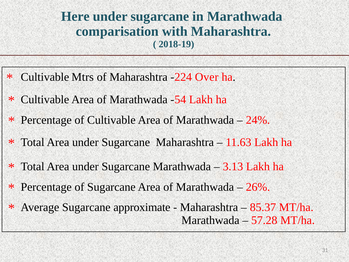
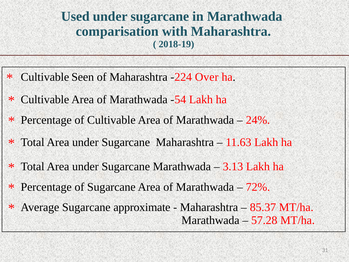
Here: Here -> Used (75, 16)
Mtrs: Mtrs -> Seen (83, 77)
26%: 26% -> 72% (258, 187)
